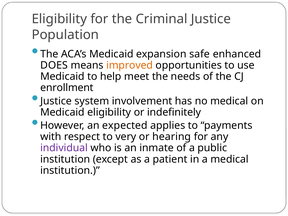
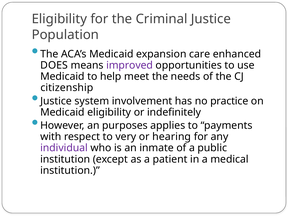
safe: safe -> care (200, 54)
improved colour: orange -> purple (130, 65)
enrollment: enrollment -> citizenship (67, 88)
no medical: medical -> practice (229, 101)
expected: expected -> purposes (125, 126)
